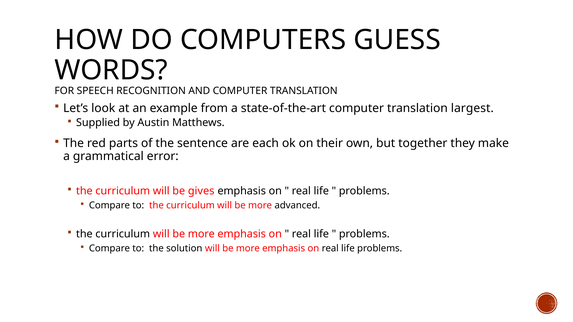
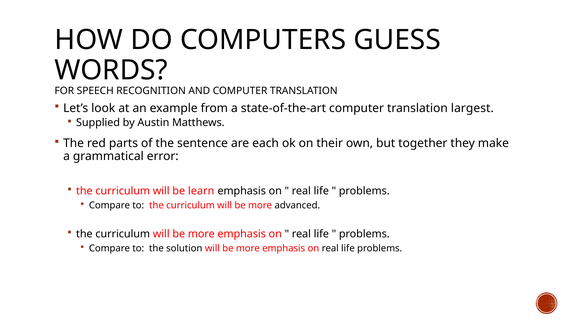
gives: gives -> learn (201, 191)
